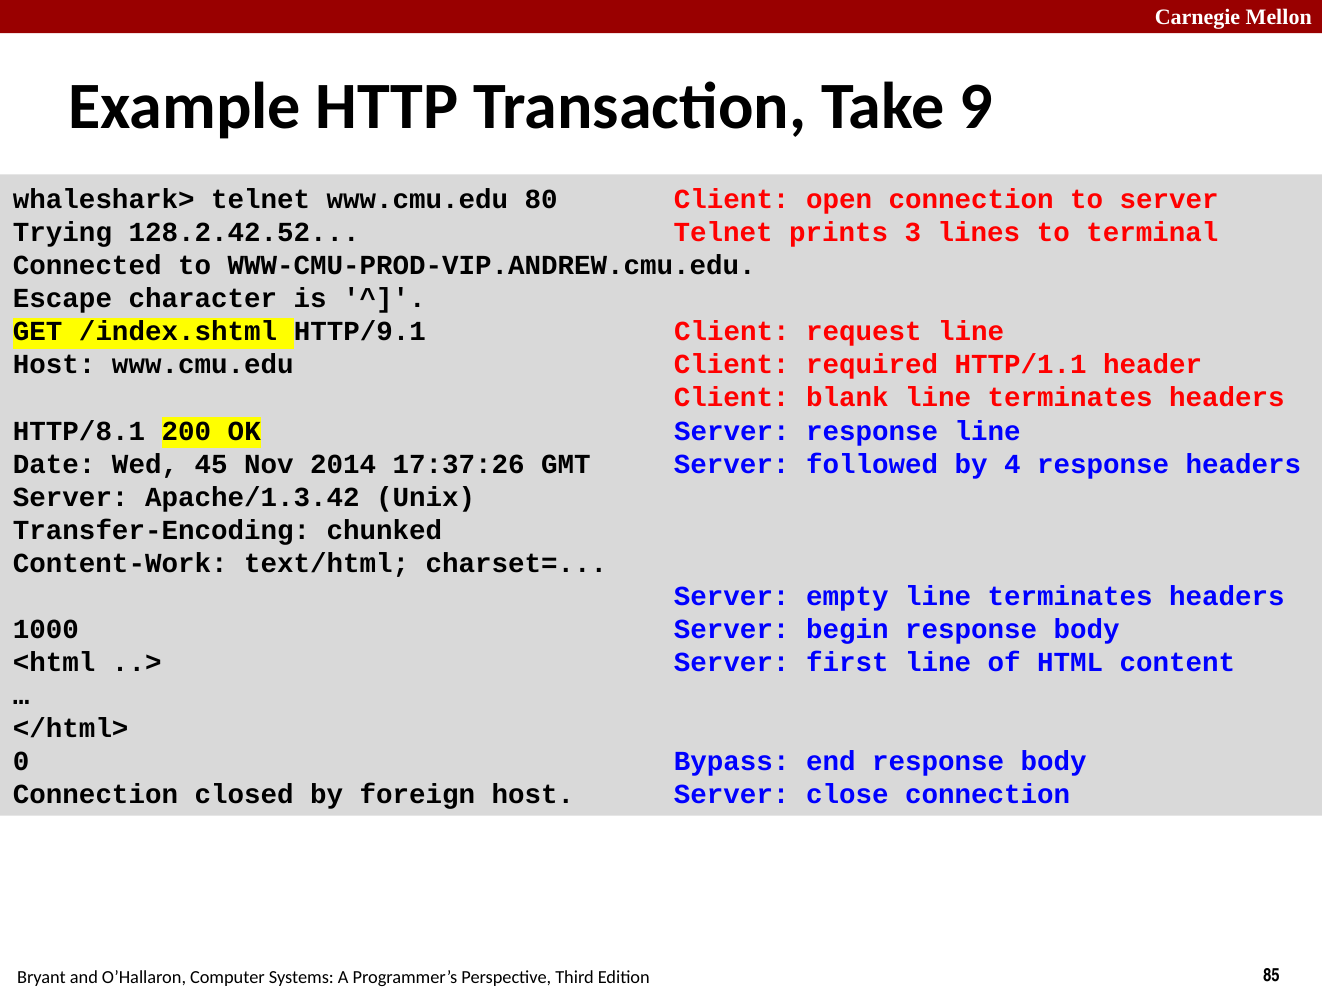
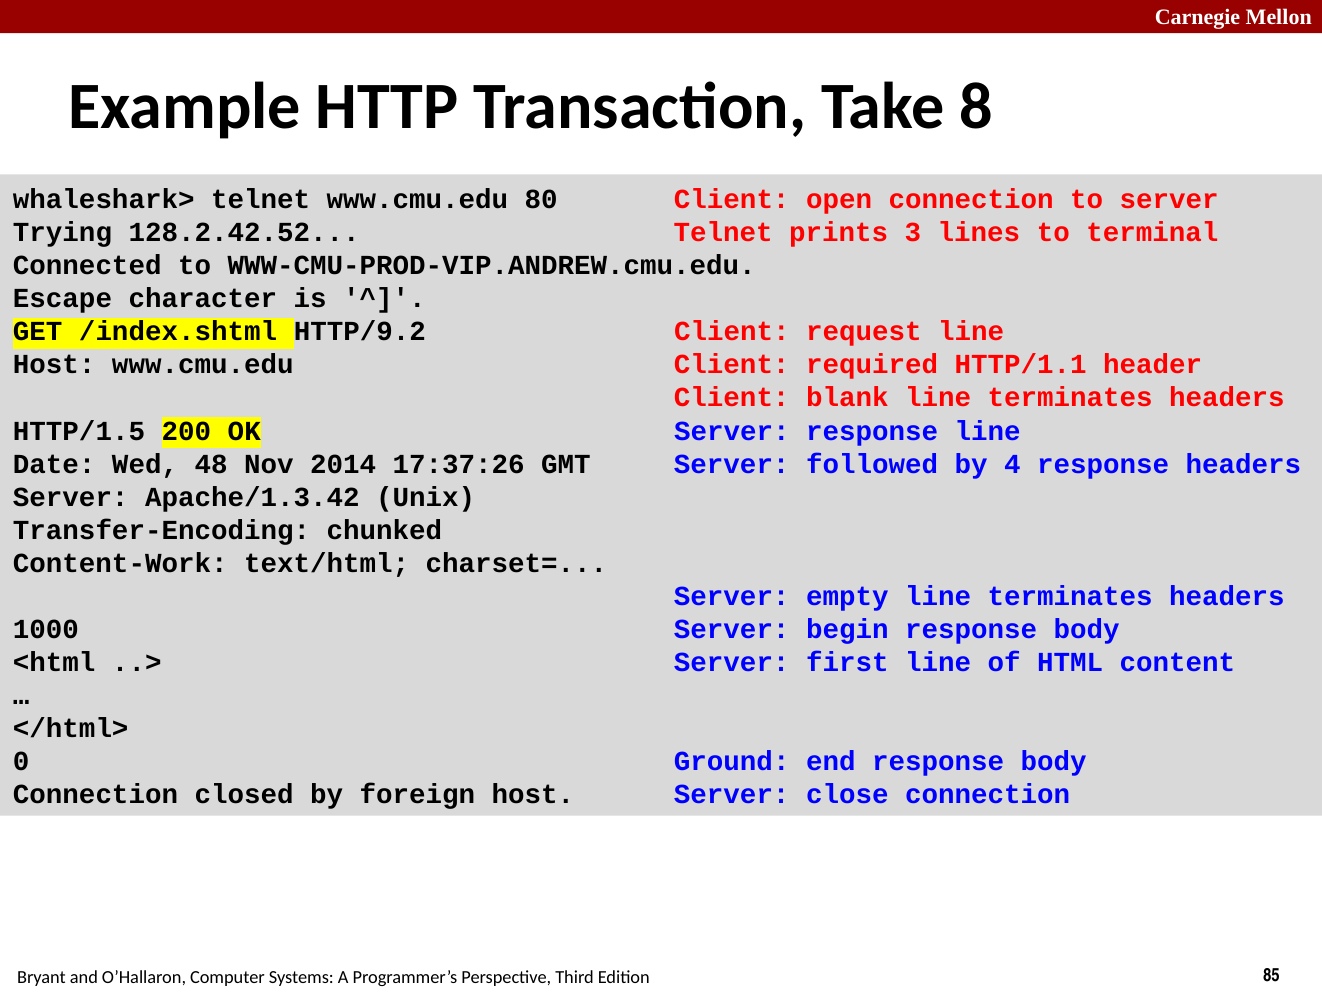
9: 9 -> 8 (976, 106)
HTTP/9.1: HTTP/9.1 -> HTTP/9.2 (360, 332)
HTTP/8.1: HTTP/8.1 -> HTTP/1.5 (79, 431)
45: 45 -> 48 (211, 464)
Bypass: Bypass -> Ground (732, 761)
